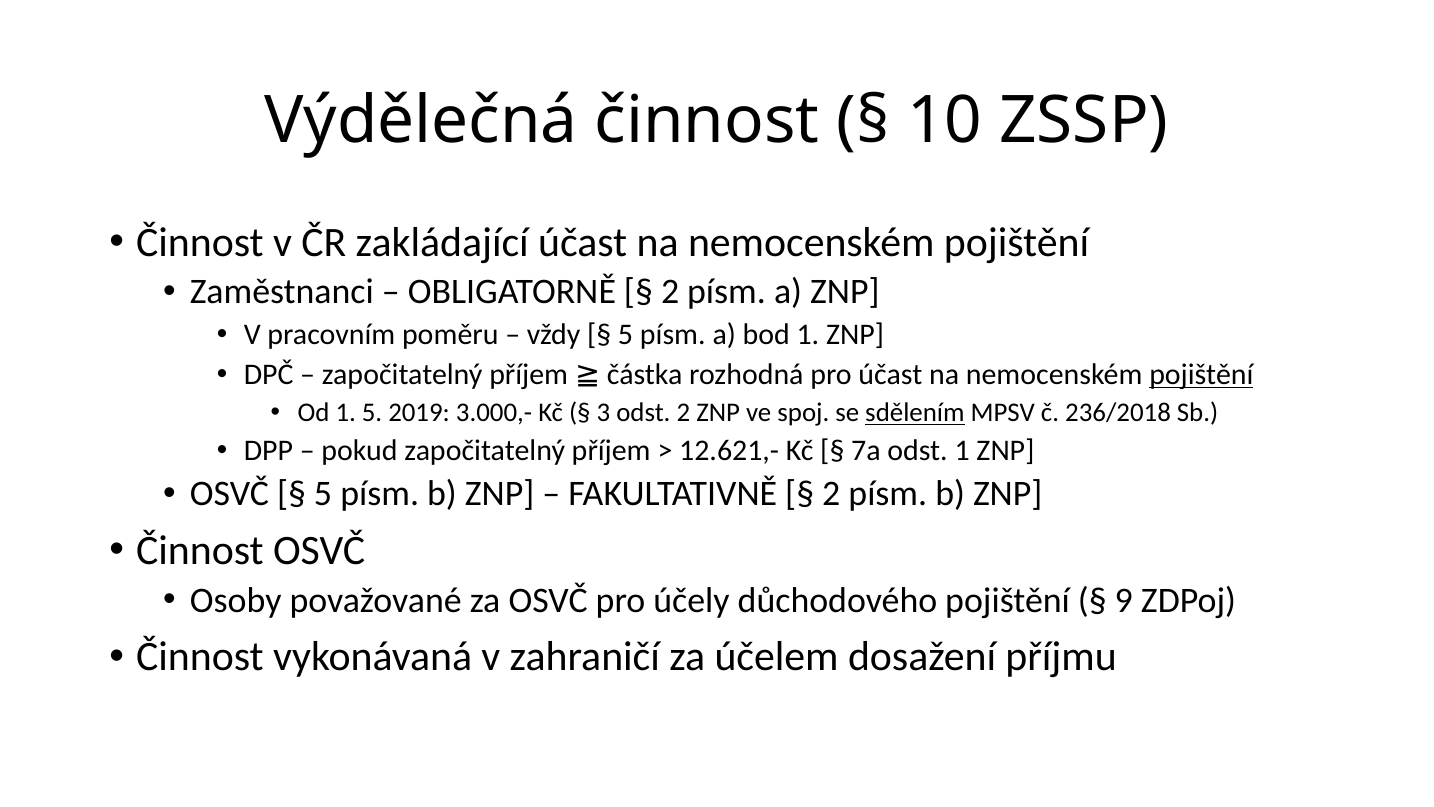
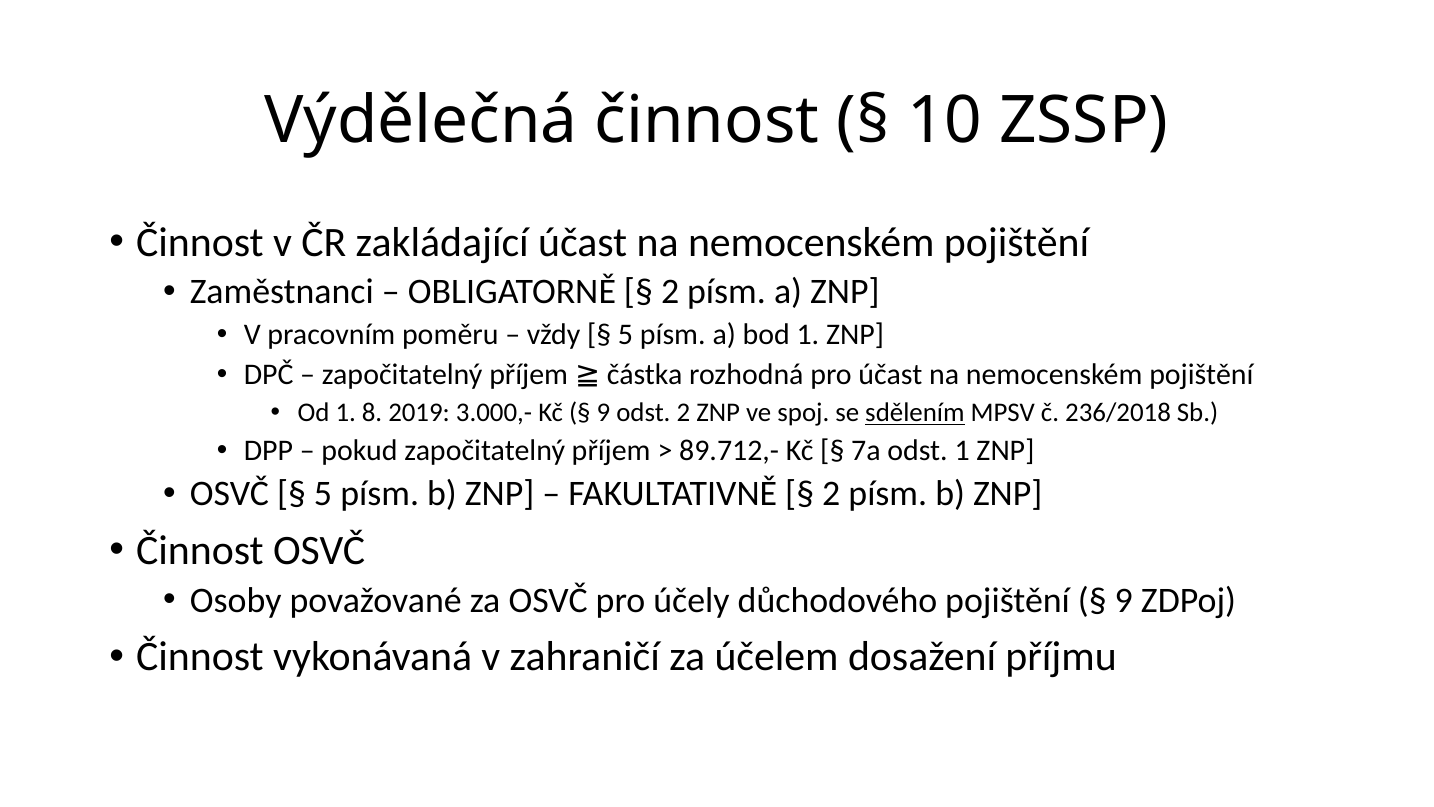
pojištění underline: present -> none (1201, 375)
1 5: 5 -> 8 (372, 413)
3: 3 -> 9 (603, 413)
12.621,-: 12.621,- -> 89.712,- (729, 451)
